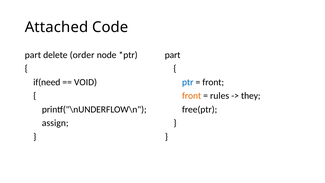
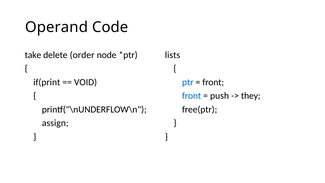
Attached: Attached -> Operand (57, 27)
part: part -> lists (173, 55)
part: part -> take (33, 55)
if(need: if(need -> if(print (47, 82)
front colour: orange -> blue (192, 96)
rules: rules -> push (220, 96)
